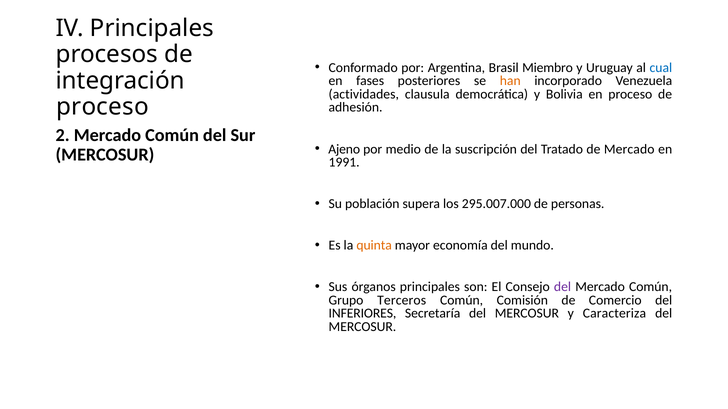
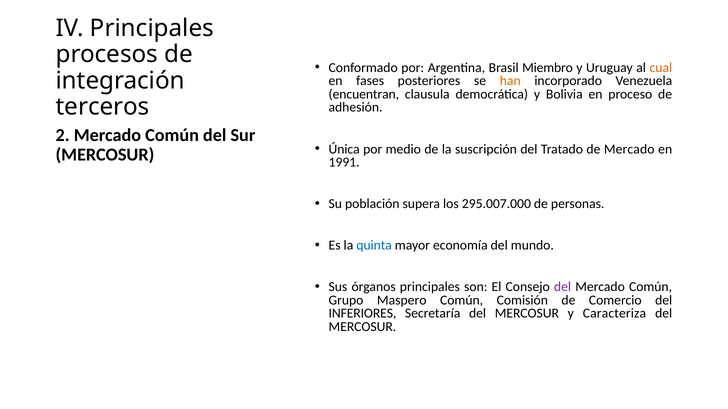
cual colour: blue -> orange (661, 68)
actividades: actividades -> encuentran (364, 94)
proceso: proceso -> terceros (103, 107)
Ajeno: Ajeno -> Única (344, 149)
quinta colour: orange -> blue (374, 246)
Terceros: Terceros -> Maspero (402, 301)
